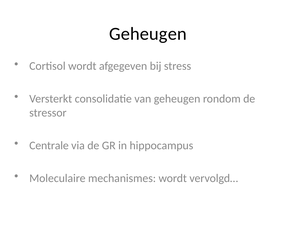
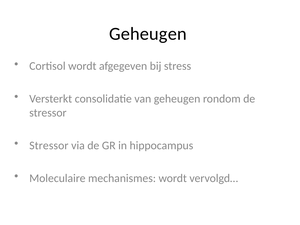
Centrale: Centrale -> Stressor (49, 145)
